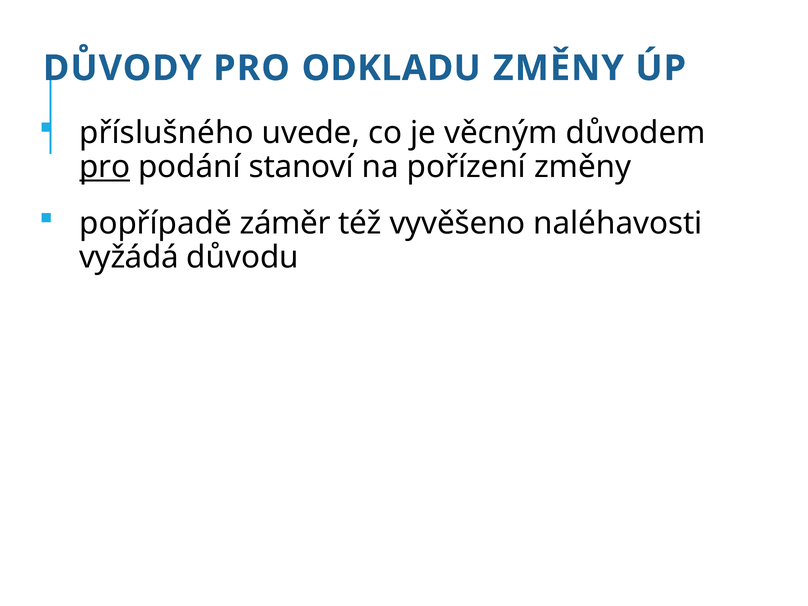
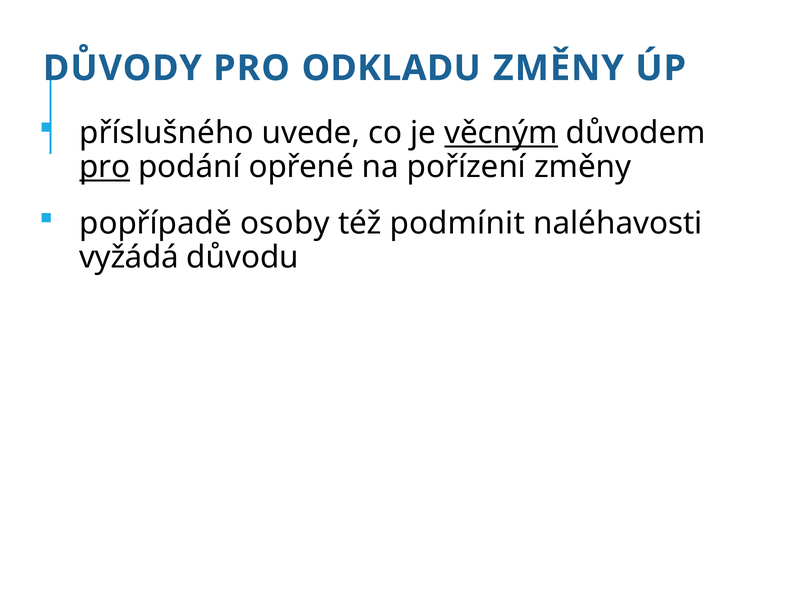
věcným underline: none -> present (501, 133)
stanoví: stanoví -> opřené (301, 167)
záměr: záměr -> osoby (285, 223)
vyvěšeno: vyvěšeno -> podmínit (457, 223)
